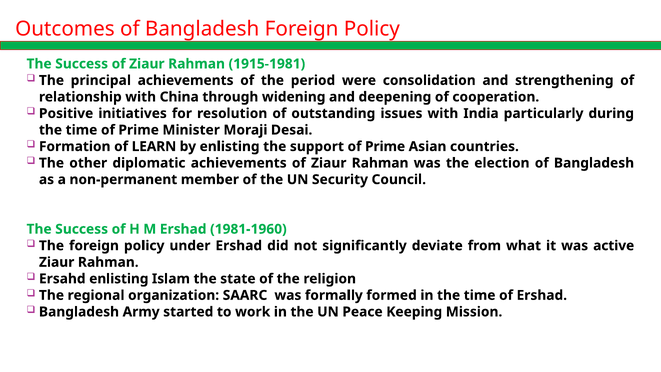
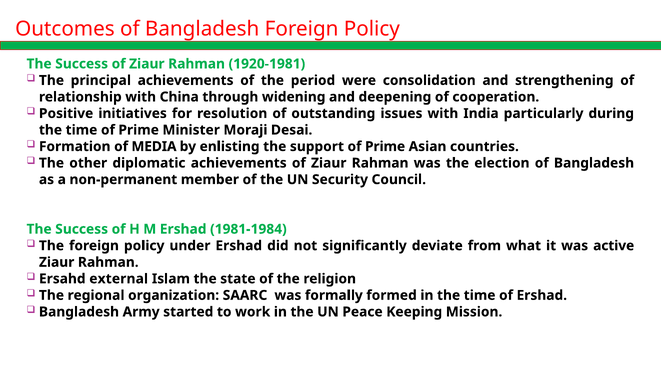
1915-1981: 1915-1981 -> 1920-1981 (267, 64)
LEARN: LEARN -> MEDIA (154, 146)
1981-1960: 1981-1960 -> 1981-1984 (248, 229)
Ersahd enlisting: enlisting -> external (119, 279)
